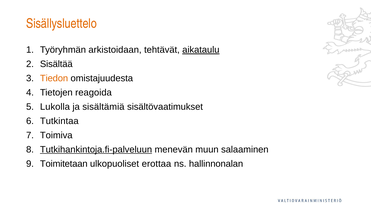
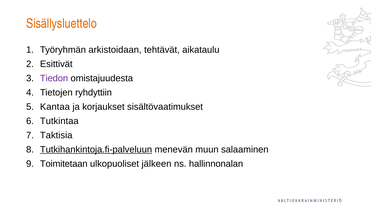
aikataulu underline: present -> none (201, 50)
Sisältää: Sisältää -> Esittivät (56, 64)
Tiedon colour: orange -> purple (54, 78)
reagoida: reagoida -> ryhdyttiin (94, 92)
Lukolla: Lukolla -> Kantaa (55, 107)
sisältämiä: sisältämiä -> korjaukset (103, 107)
Toimiva: Toimiva -> Taktisia (56, 135)
erottaa: erottaa -> jälkeen (157, 164)
